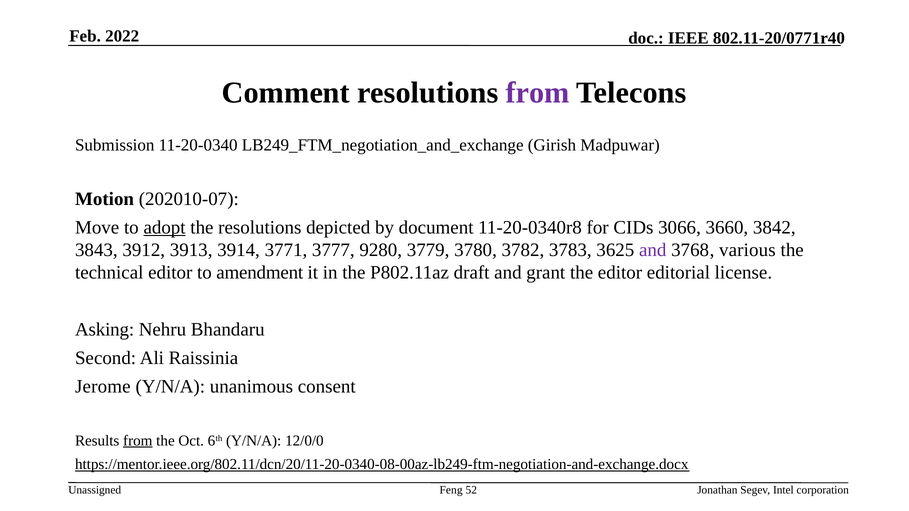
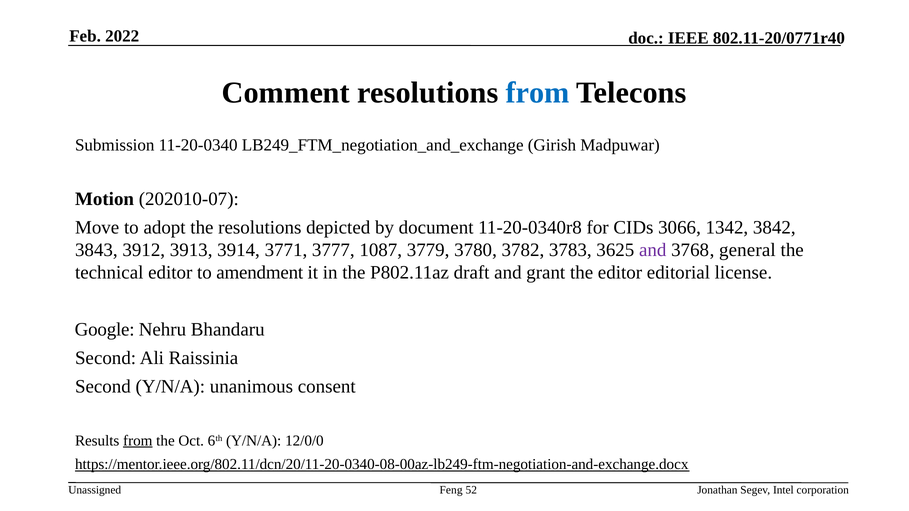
from colour: purple -> blue (538, 93)
adopt underline: present -> none (165, 227)
3660: 3660 -> 1342 (727, 227)
9280: 9280 -> 1087 (381, 250)
various: various -> general (747, 250)
Asking: Asking -> Google (105, 330)
Jerome: Jerome -> Second (103, 387)
